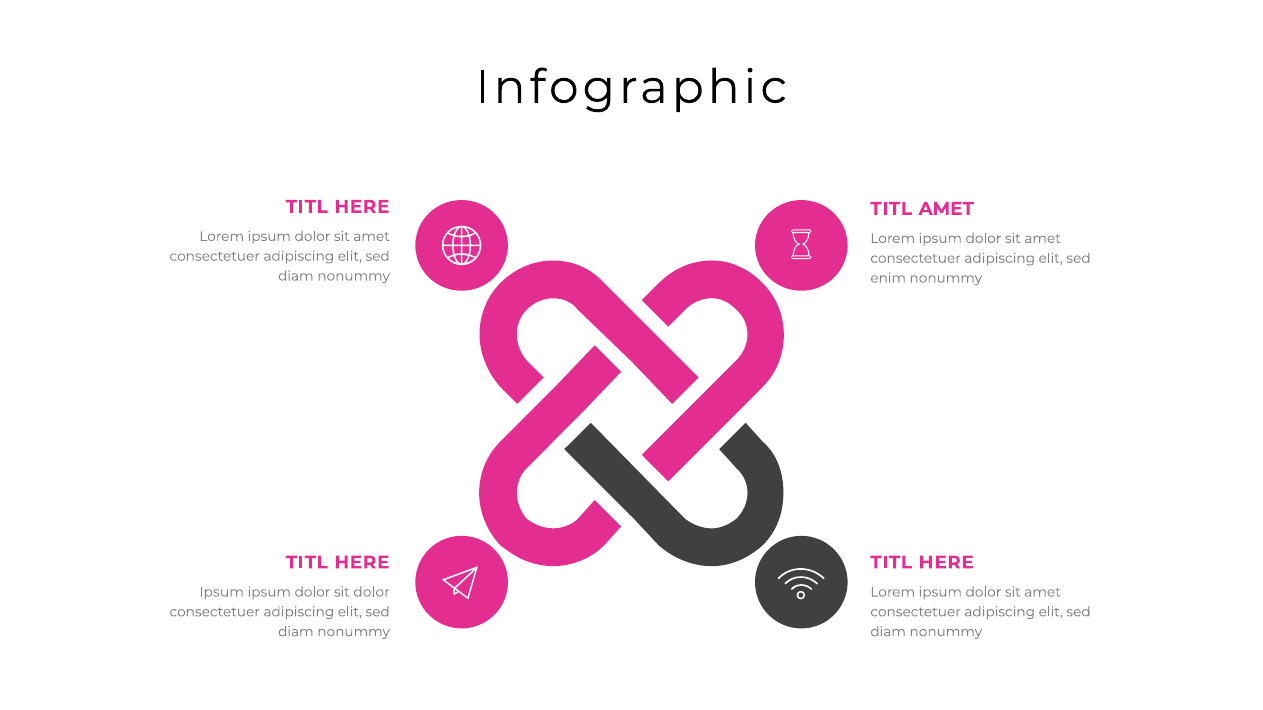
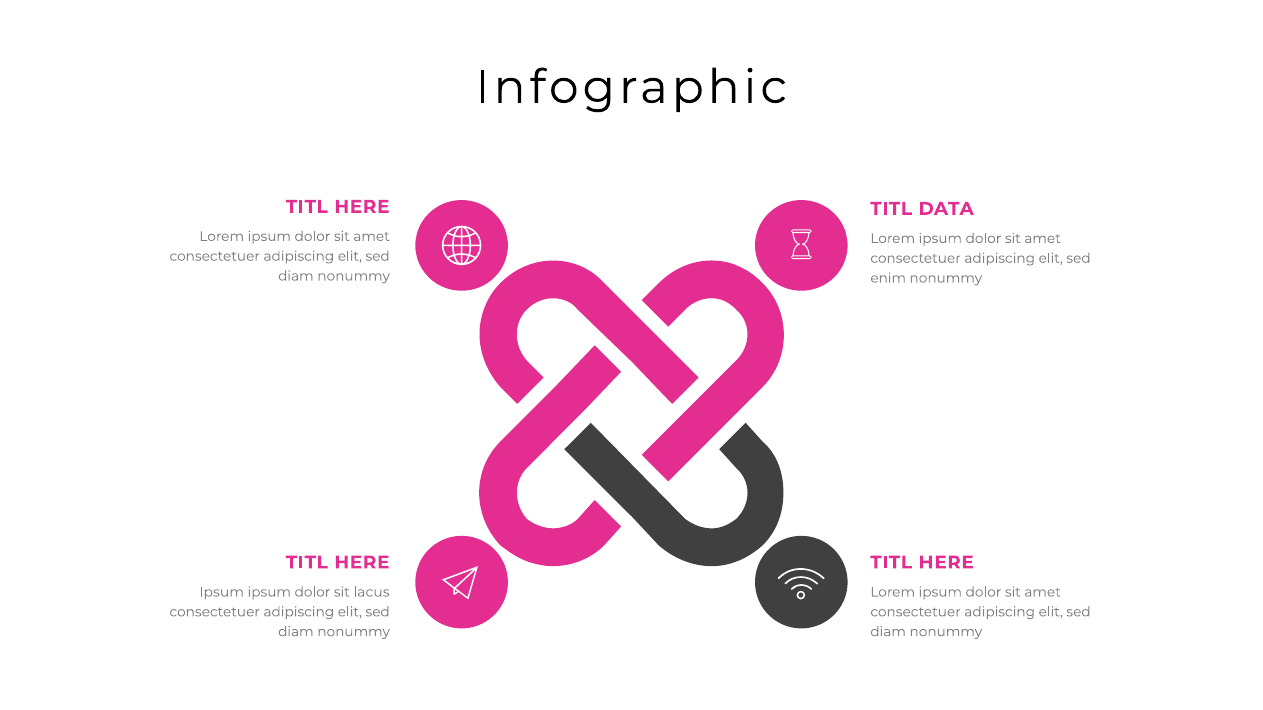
TITL AMET: AMET -> DATA (946, 209)
sit dolor: dolor -> lacus (371, 592)
